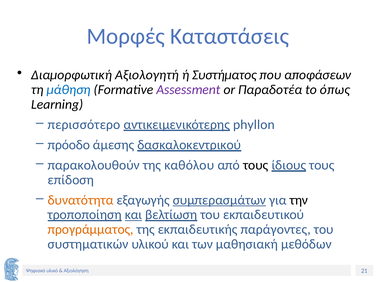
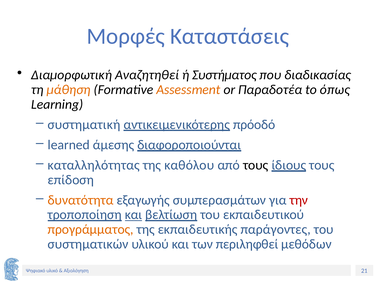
Αξιολογητή: Αξιολογητή -> Αναζητηθεί (147, 75)
αποφάσεων: αποφάσεων -> διαδικασίας (318, 75)
μάθηση colour: blue -> orange (69, 90)
Assessment colour: purple -> orange (188, 90)
περισσότερο: περισσότερο -> συστηματική (84, 125)
phyllon: phyllon -> πρόοδό (254, 125)
πρόοδο: πρόοδο -> learned (69, 145)
δασκαλοκεντρικού: δασκαλοκεντρικού -> διαφοροποιούνται (189, 145)
παρακολουθούν: παρακολουθούν -> καταλληλότητας (94, 165)
συμπερασμάτων underline: present -> none (219, 200)
την colour: black -> red (299, 200)
μαθησιακή: μαθησιακή -> περιληφθεί (247, 244)
